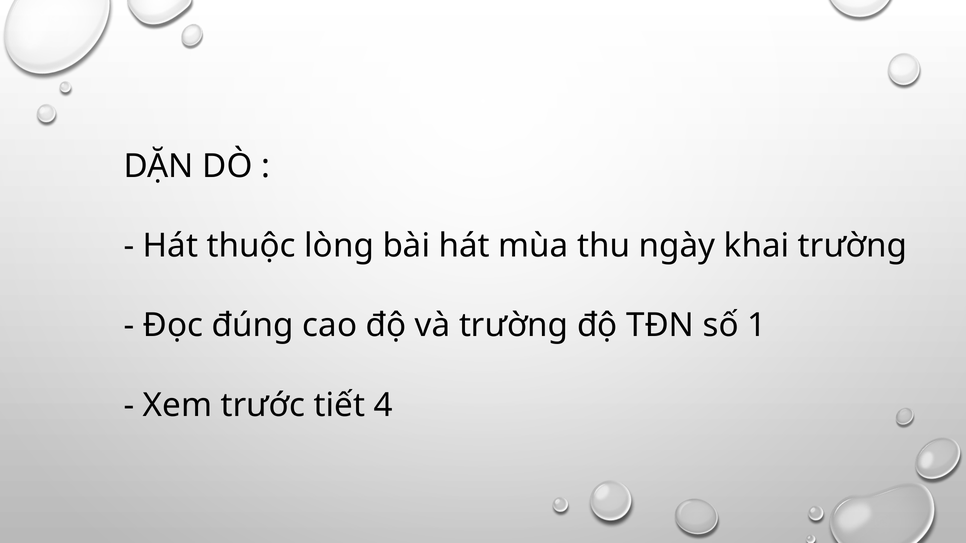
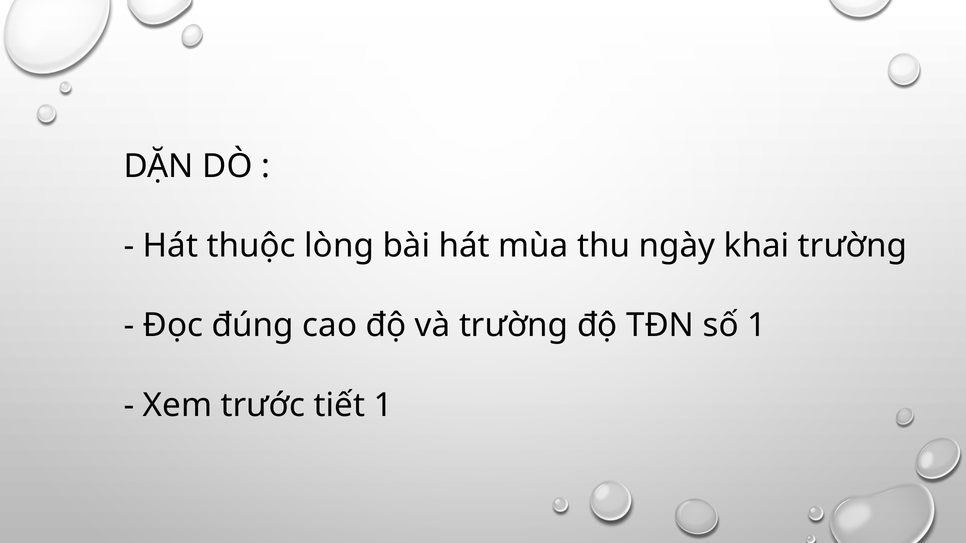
tiết 4: 4 -> 1 (383, 405)
